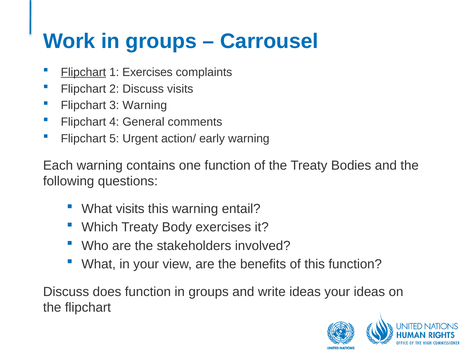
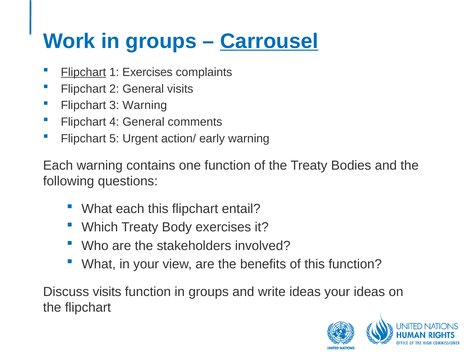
Carrousel underline: none -> present (269, 41)
2 Discuss: Discuss -> General (143, 89)
What visits: visits -> each (130, 209)
this warning: warning -> flipchart (195, 209)
Discuss does: does -> visits (107, 292)
